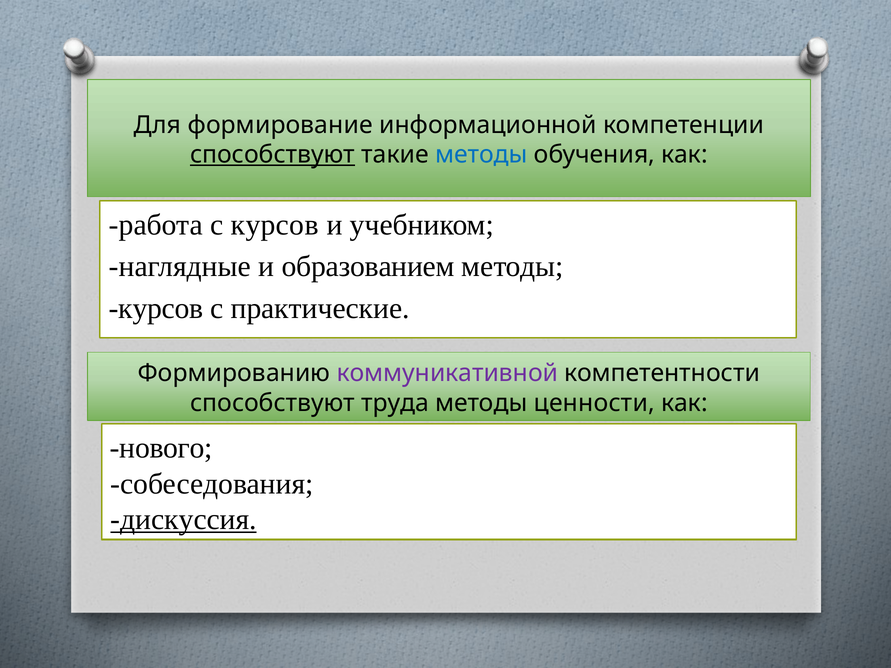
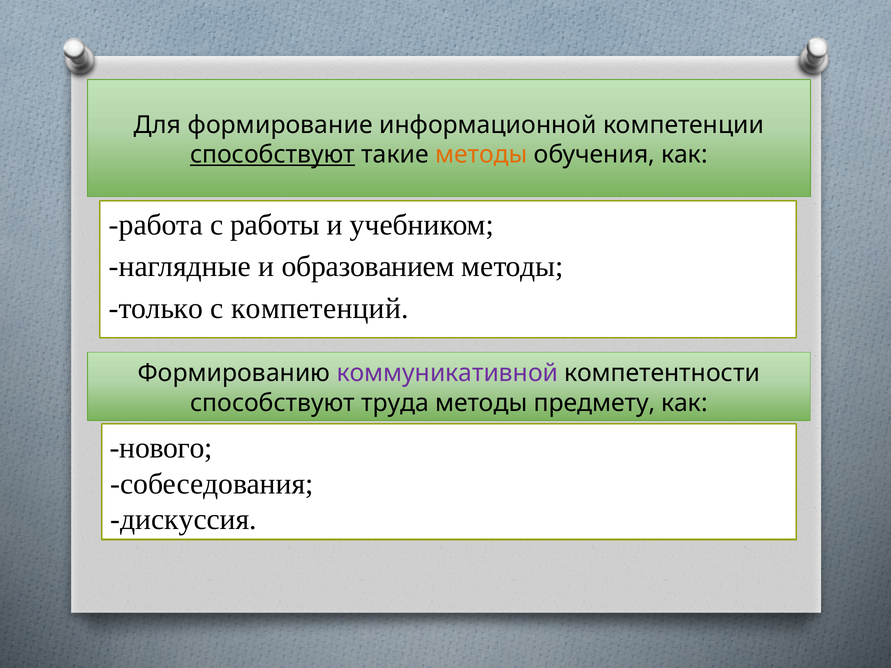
методы colour: blue -> orange (481, 155)
с курсов: курсов -> работы (275, 225)
курсов: курсов -> только (156, 308)
практические: практические -> компетенций (320, 308)
ценности: ценности -> предмету (594, 403)
дискуссия underline: present -> none (184, 520)
